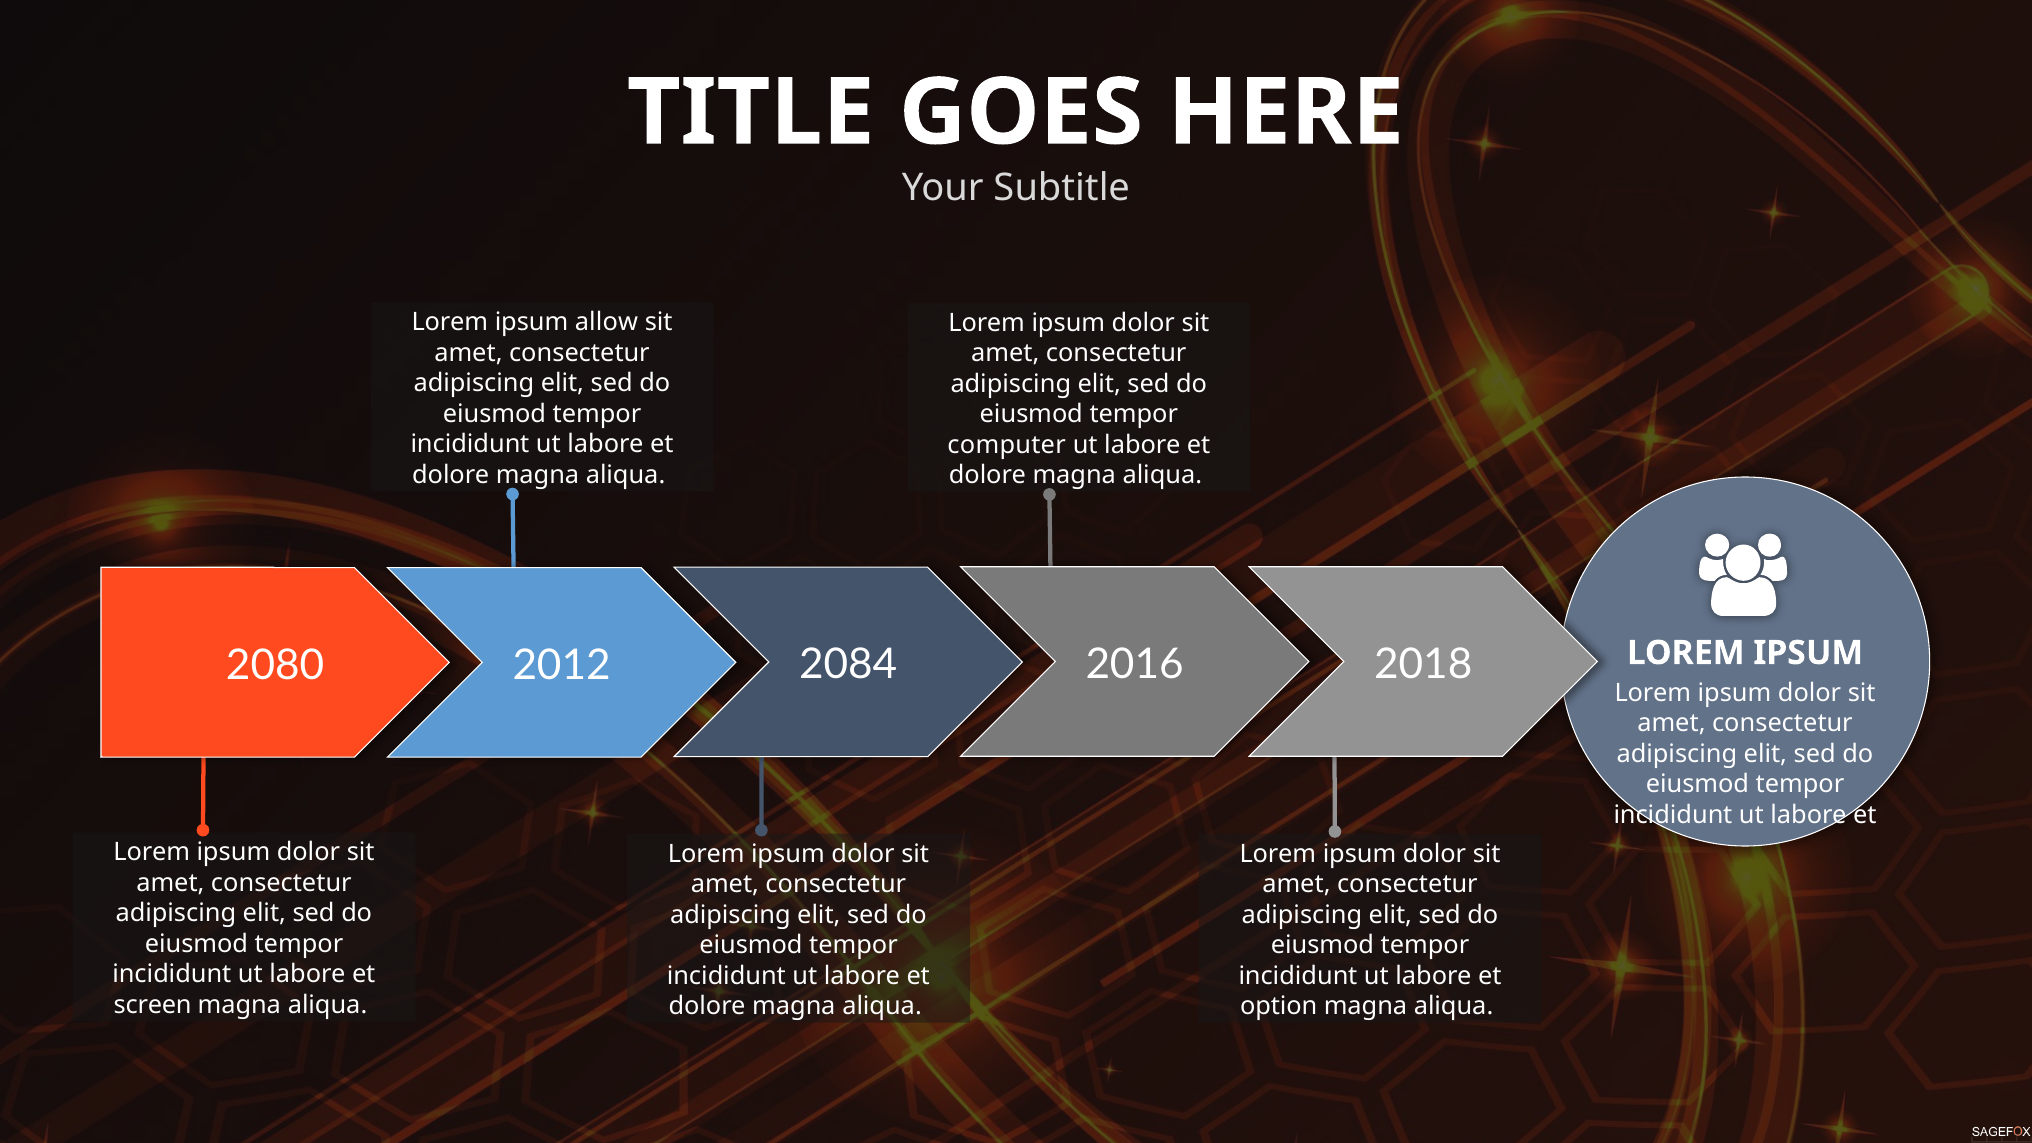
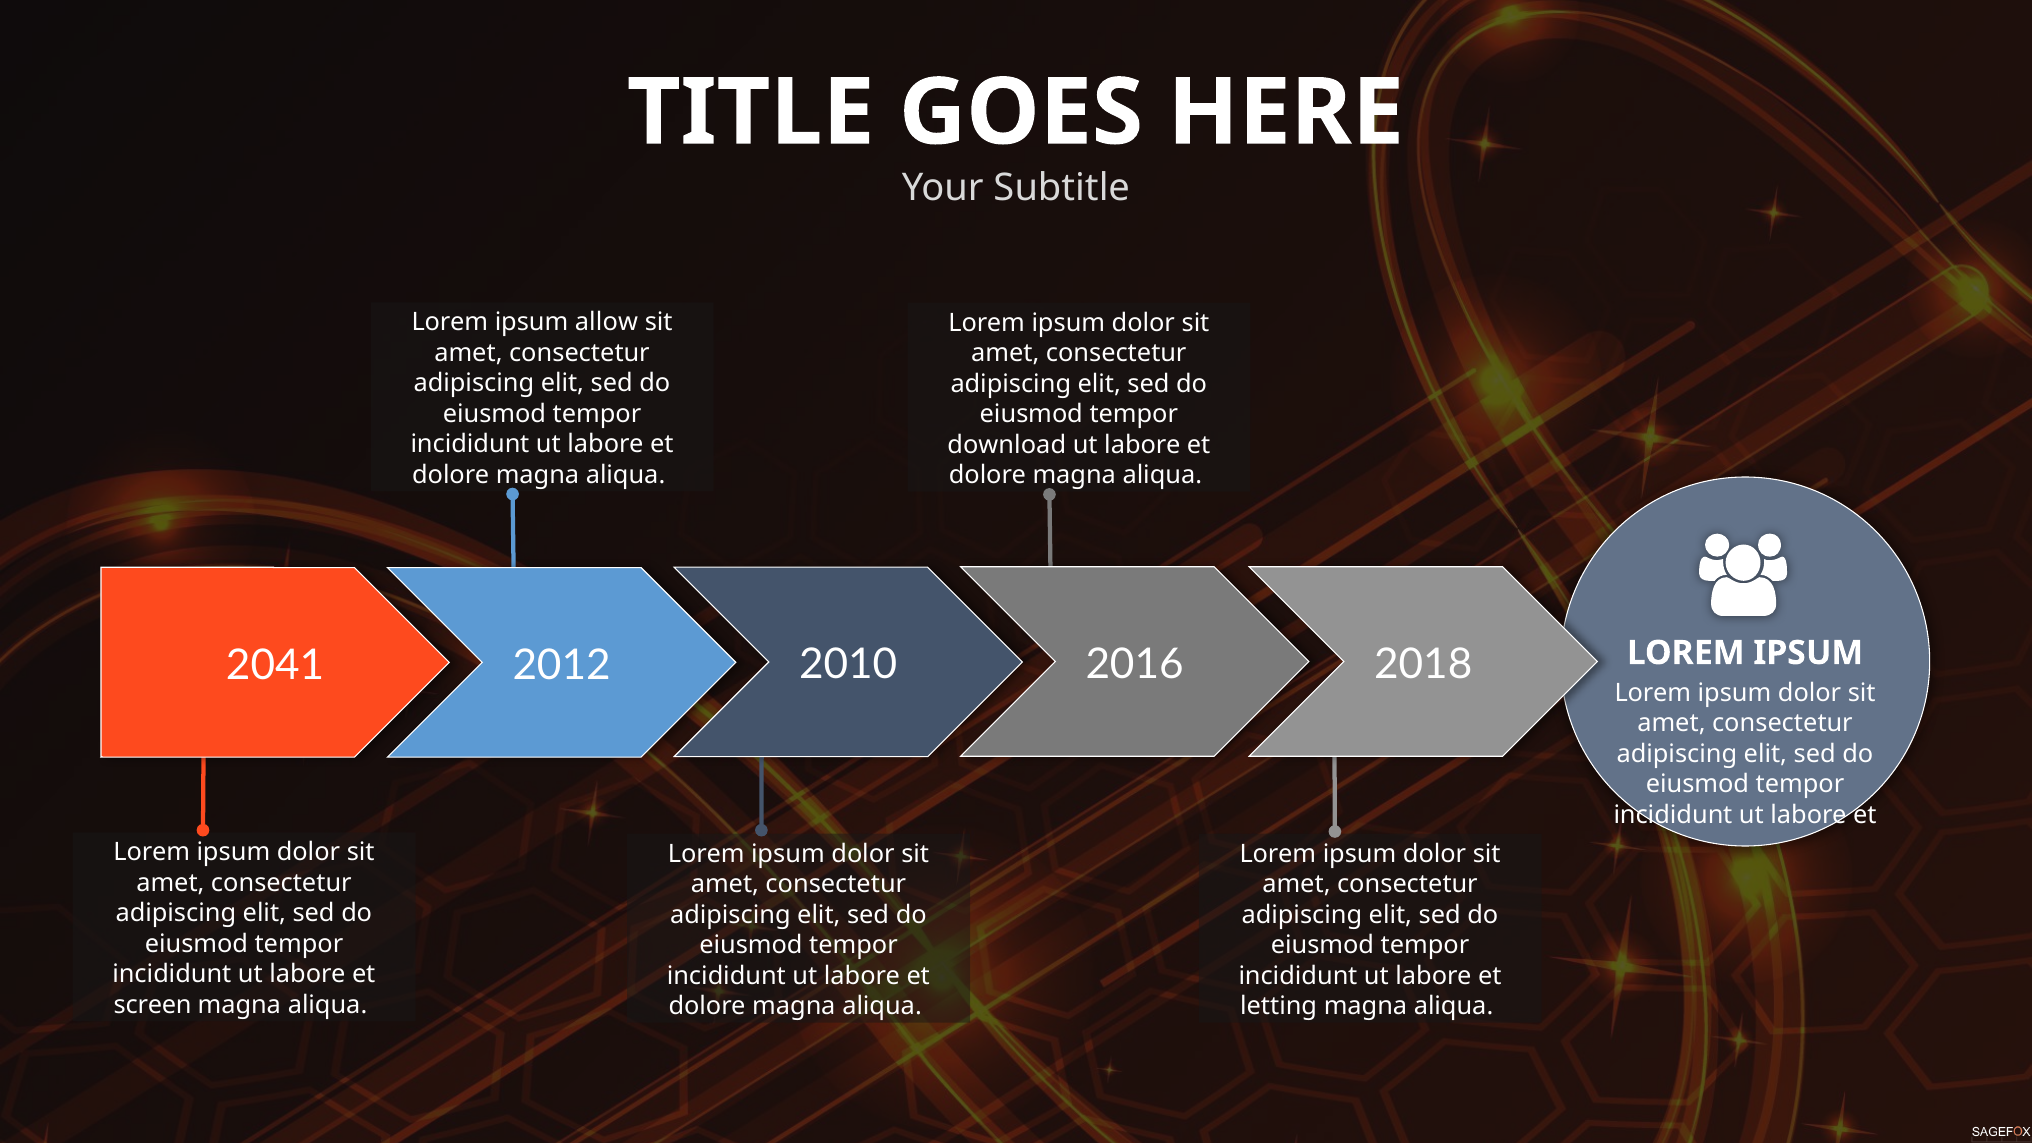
computer: computer -> download (1007, 445)
2080: 2080 -> 2041 (275, 665)
2084: 2084 -> 2010 (848, 665)
option: option -> letting (1279, 1006)
